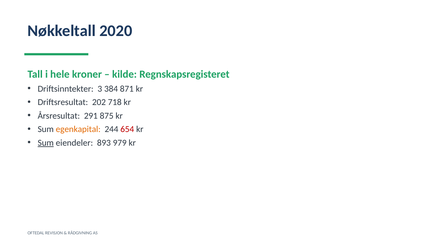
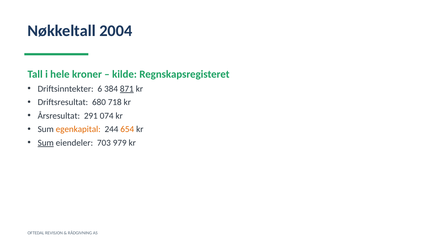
2020: 2020 -> 2004 (116, 31)
3: 3 -> 6 (100, 89)
871 underline: none -> present (127, 89)
202: 202 -> 680 (99, 103)
875: 875 -> 074 (107, 116)
654 colour: red -> orange (127, 130)
893: 893 -> 703 (104, 143)
